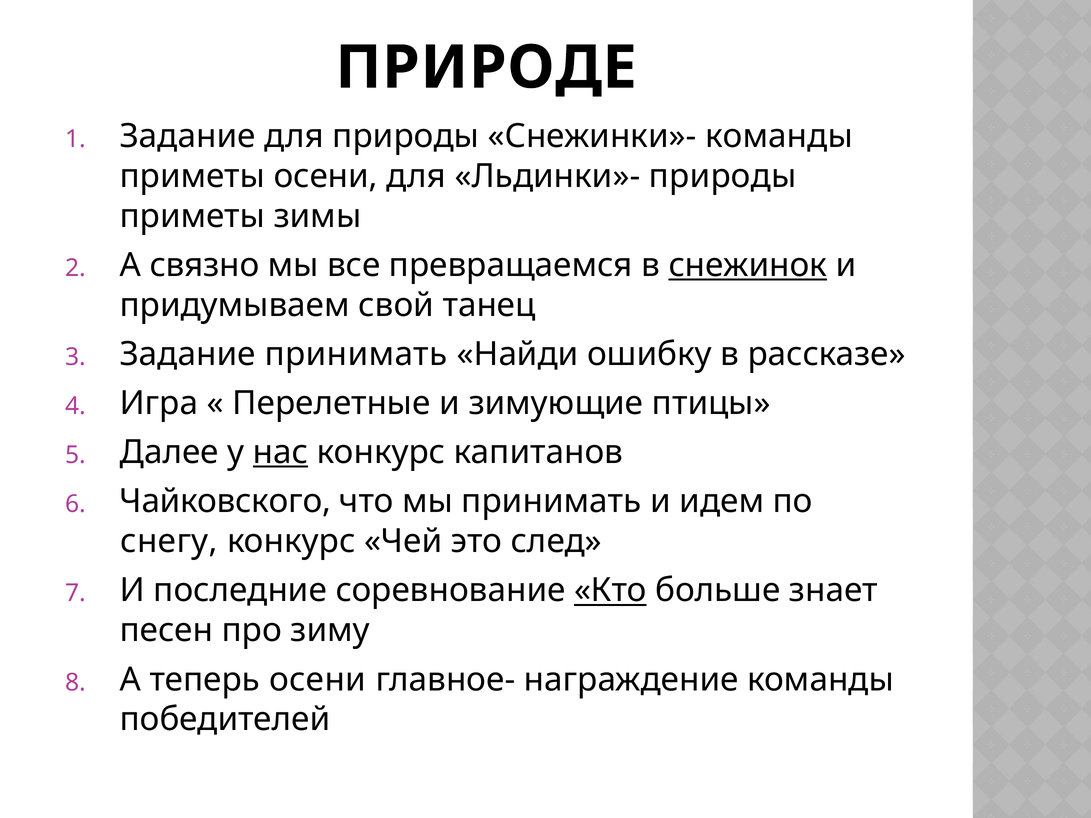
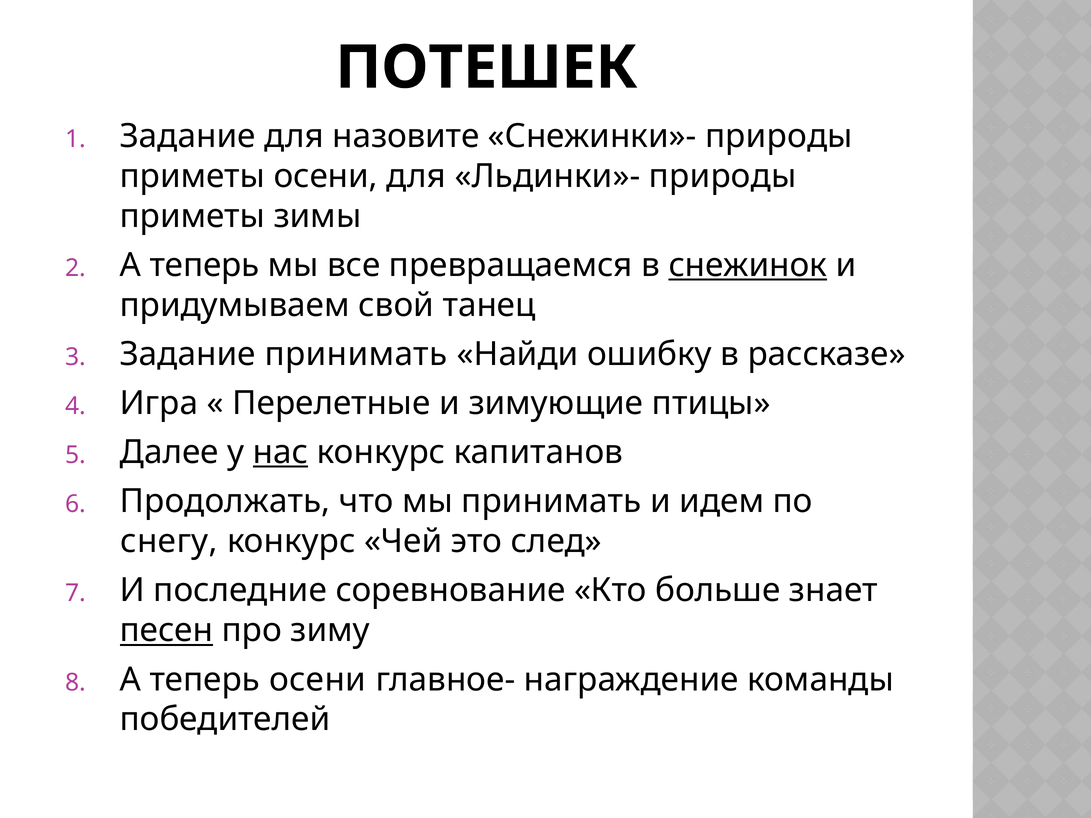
ПРИРОДЕ: ПРИРОДЕ -> ПОТЕШЕК (486, 68)
для природы: природы -> назовите (406, 136)
Снежинки»- команды: команды -> природы (779, 136)
связно: связно -> теперь (204, 265)
Чайковского: Чайковского -> Продолжать (225, 502)
Кто underline: present -> none (610, 591)
песен underline: none -> present (166, 631)
